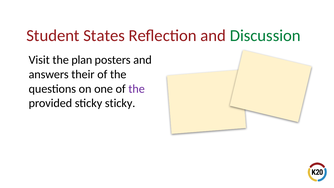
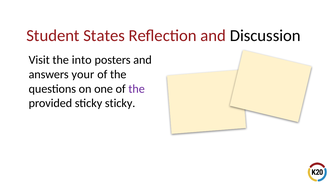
Discussion colour: green -> black (265, 36)
plan: plan -> into (82, 60)
their: their -> your (83, 74)
